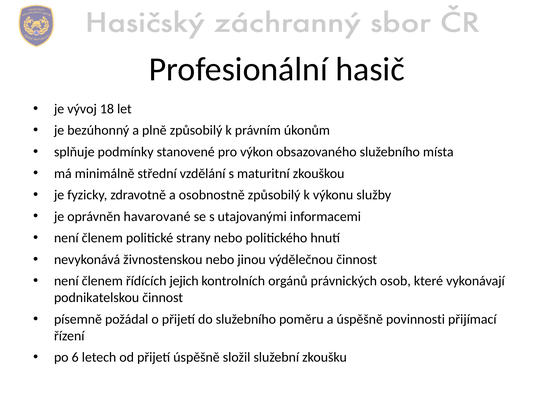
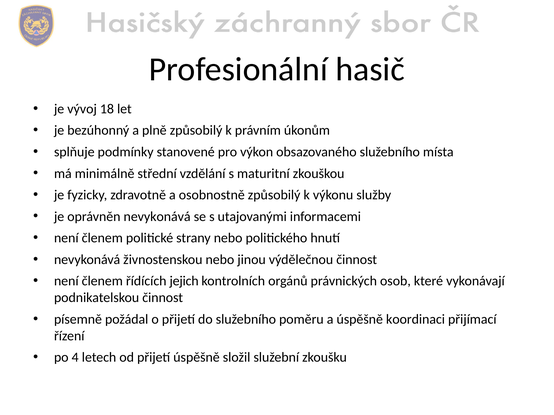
oprávněn havarované: havarované -> nevykonává (157, 217)
povinnosti: povinnosti -> koordinaci (416, 320)
6: 6 -> 4 (75, 358)
